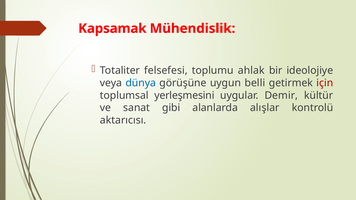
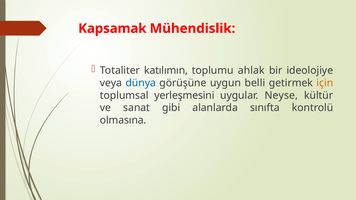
felsefesi: felsefesi -> katılımın (166, 71)
için colour: red -> orange (325, 83)
Demir: Demir -> Neyse (281, 95)
alışlar: alışlar -> sınıfta (265, 108)
aktarıcısı: aktarıcısı -> olmasına (123, 120)
